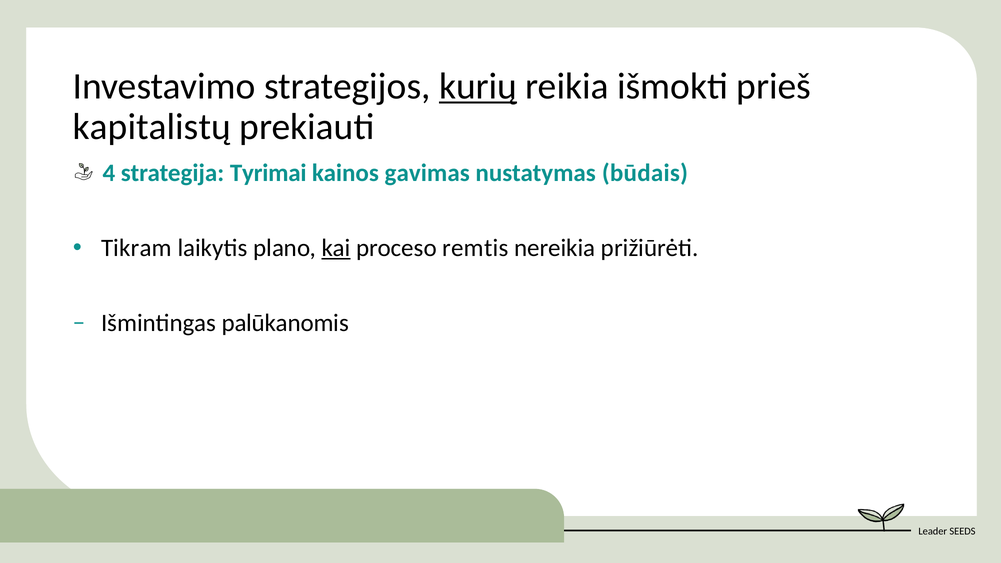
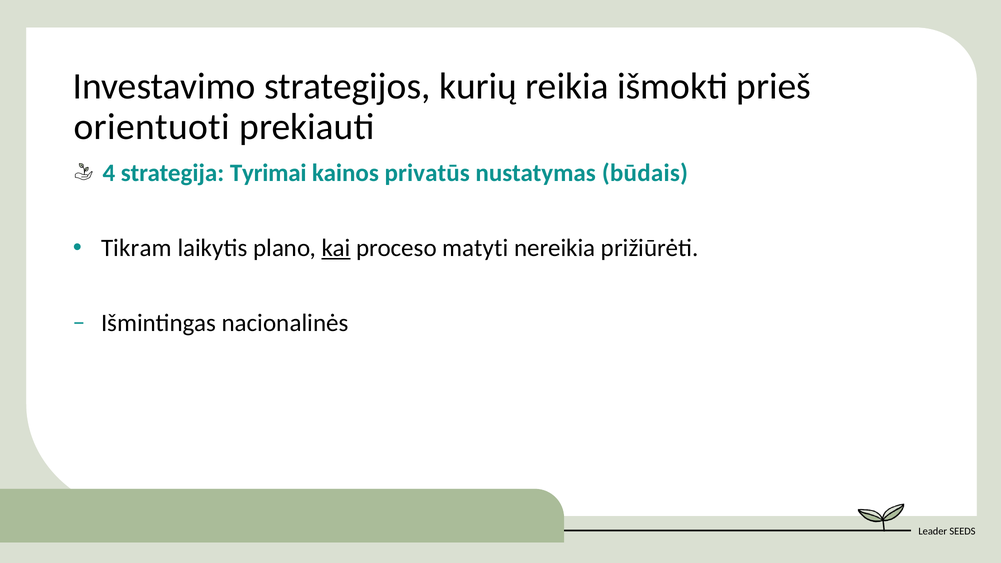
kurių underline: present -> none (478, 86)
kapitalistų: kapitalistų -> orientuoti (152, 127)
gavimas: gavimas -> privatūs (427, 173)
remtis: remtis -> matyti (475, 248)
palūkanomis: palūkanomis -> nacionalinės (285, 323)
